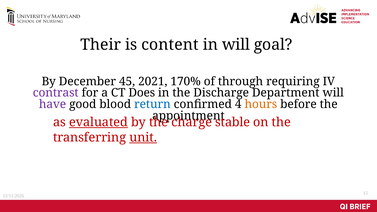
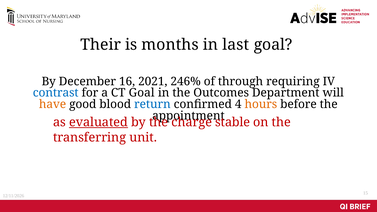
content: content -> months (170, 45)
in will: will -> last (236, 45)
45: 45 -> 16 (127, 81)
170%: 170% -> 246% (186, 81)
contrast colour: purple -> blue (56, 93)
CT Does: Does -> Goal (142, 93)
Discharge: Discharge -> Outcomes (221, 93)
have colour: purple -> orange (53, 104)
unit underline: present -> none (143, 137)
